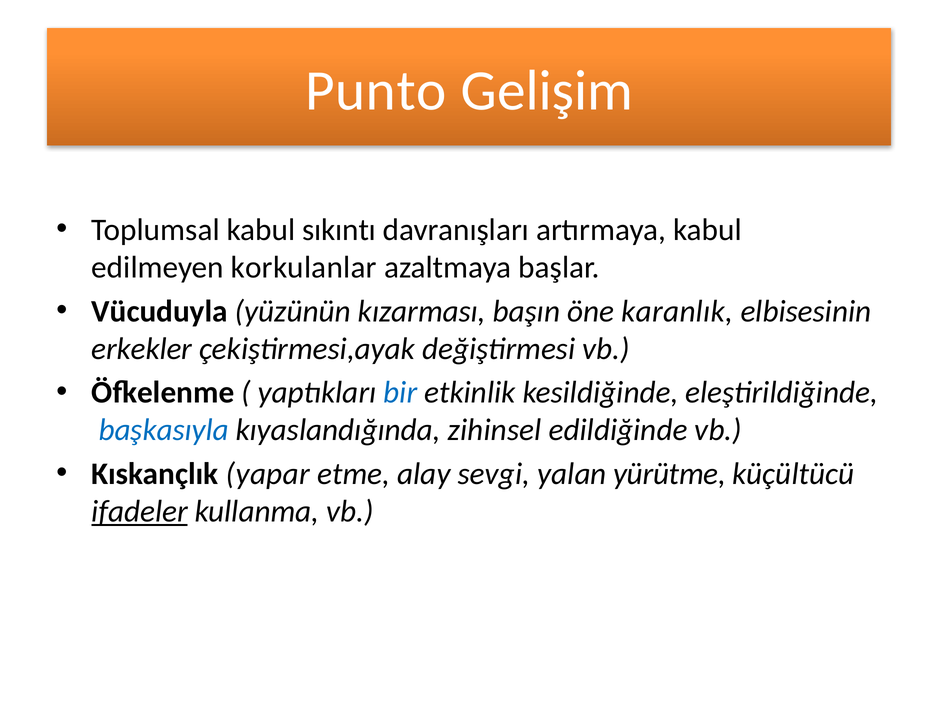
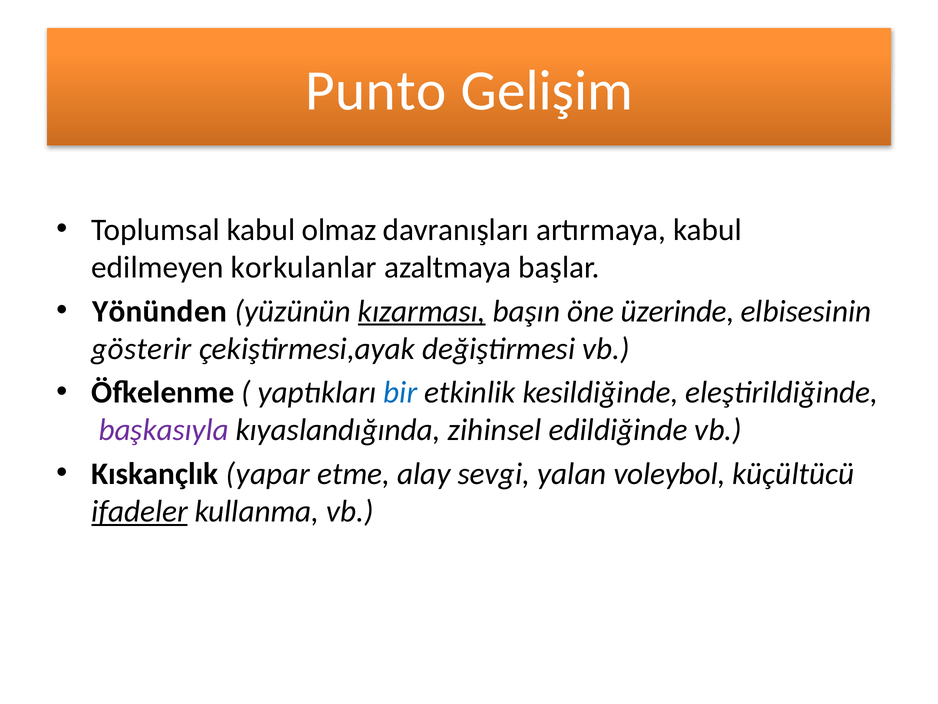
sıkıntı: sıkıntı -> olmaz (339, 230)
Vücuduyla: Vücuduyla -> Yönünden (159, 311)
kızarması underline: none -> present (422, 311)
karanlık: karanlık -> üzerinde (678, 311)
erkekler: erkekler -> gösterir (142, 348)
başkasıyla colour: blue -> purple (164, 430)
yürütme: yürütme -> voleybol (670, 474)
